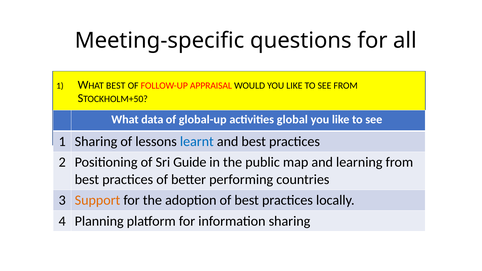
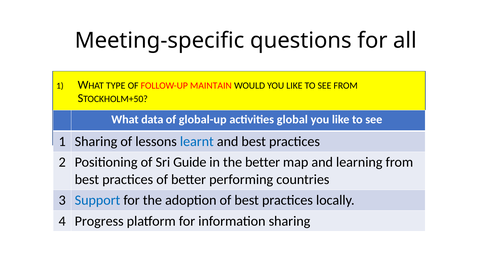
BEST: BEST -> TYPE (116, 86)
APPRAISAL: APPRAISAL -> MAINTAIN (211, 86)
the public: public -> better (263, 162)
Support colour: orange -> blue (97, 200)
Planning: Planning -> Progress (99, 221)
